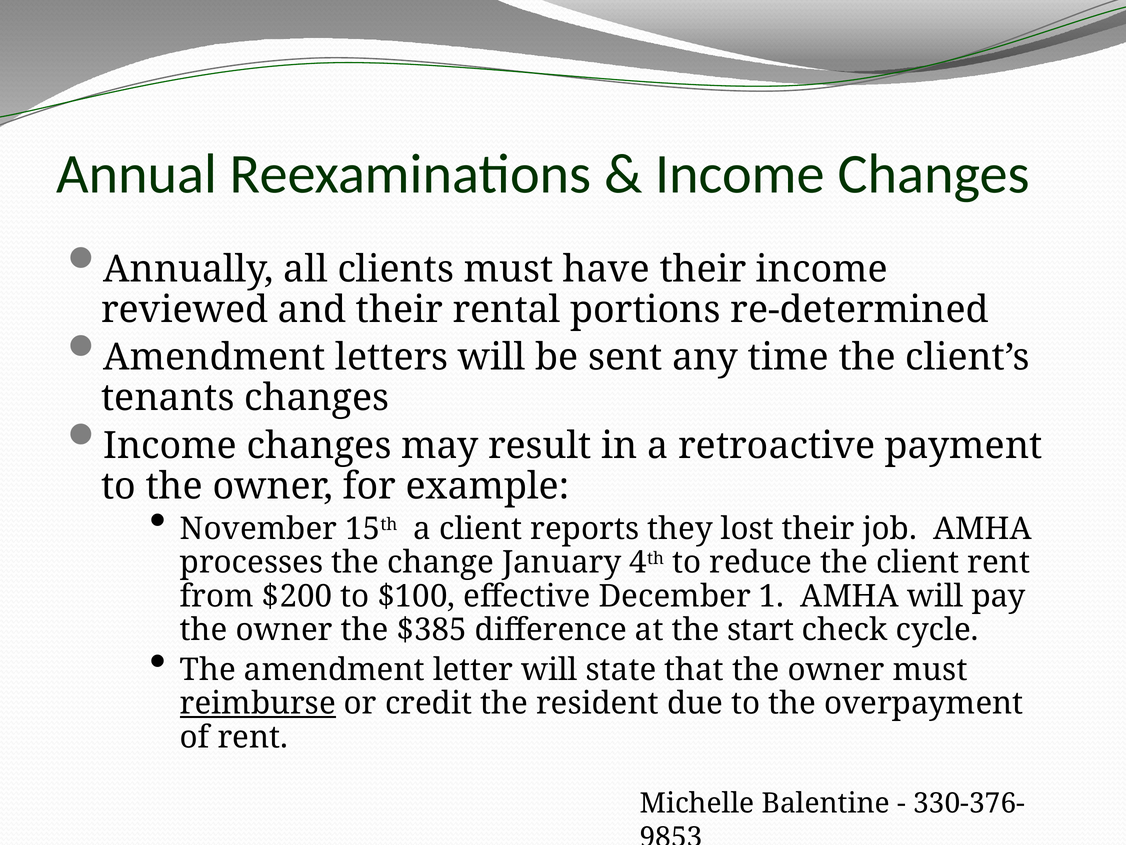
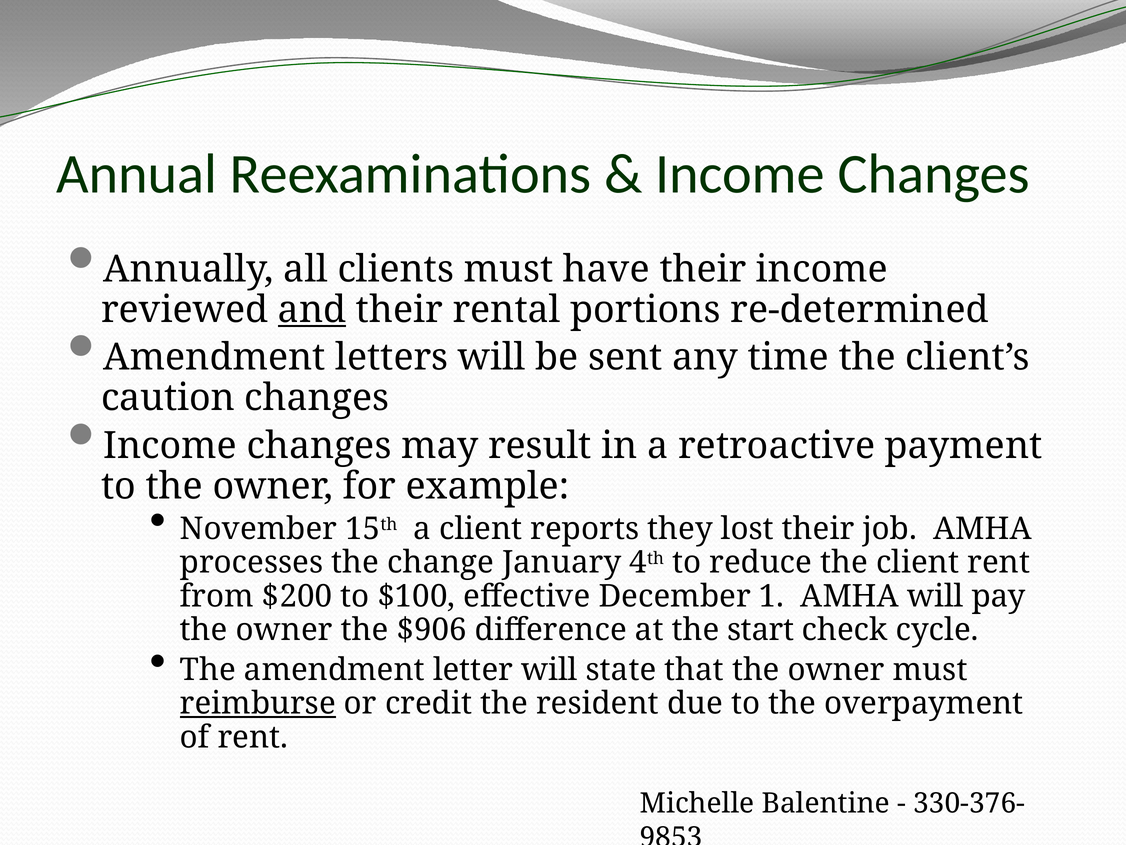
and underline: none -> present (312, 310)
tenants: tenants -> caution (168, 398)
$385: $385 -> $906 (432, 630)
